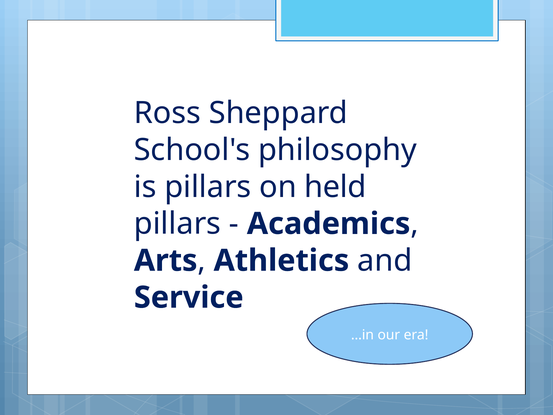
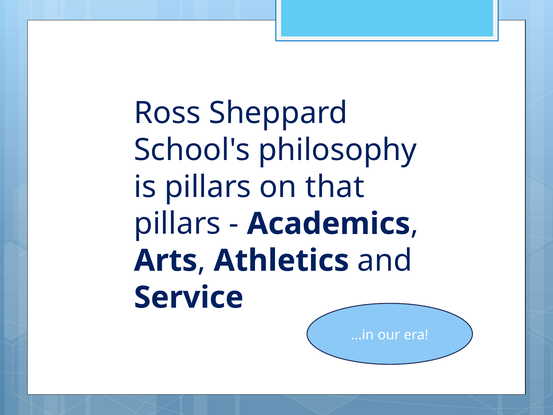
held: held -> that (335, 187)
